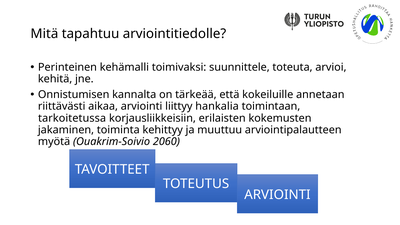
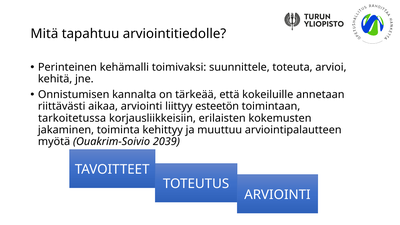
hankalia: hankalia -> esteetön (217, 106)
2060: 2060 -> 2039 (166, 141)
